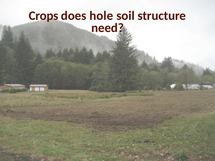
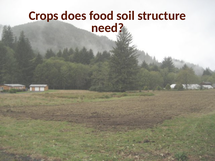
hole: hole -> food (101, 16)
